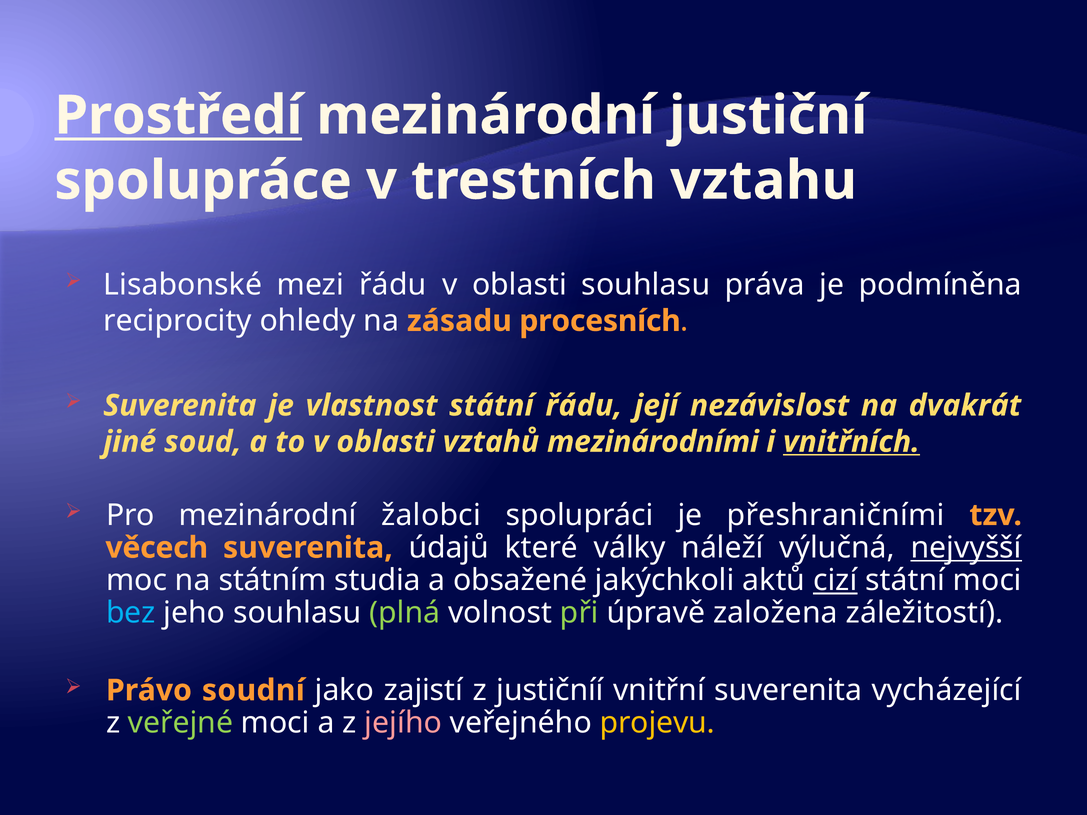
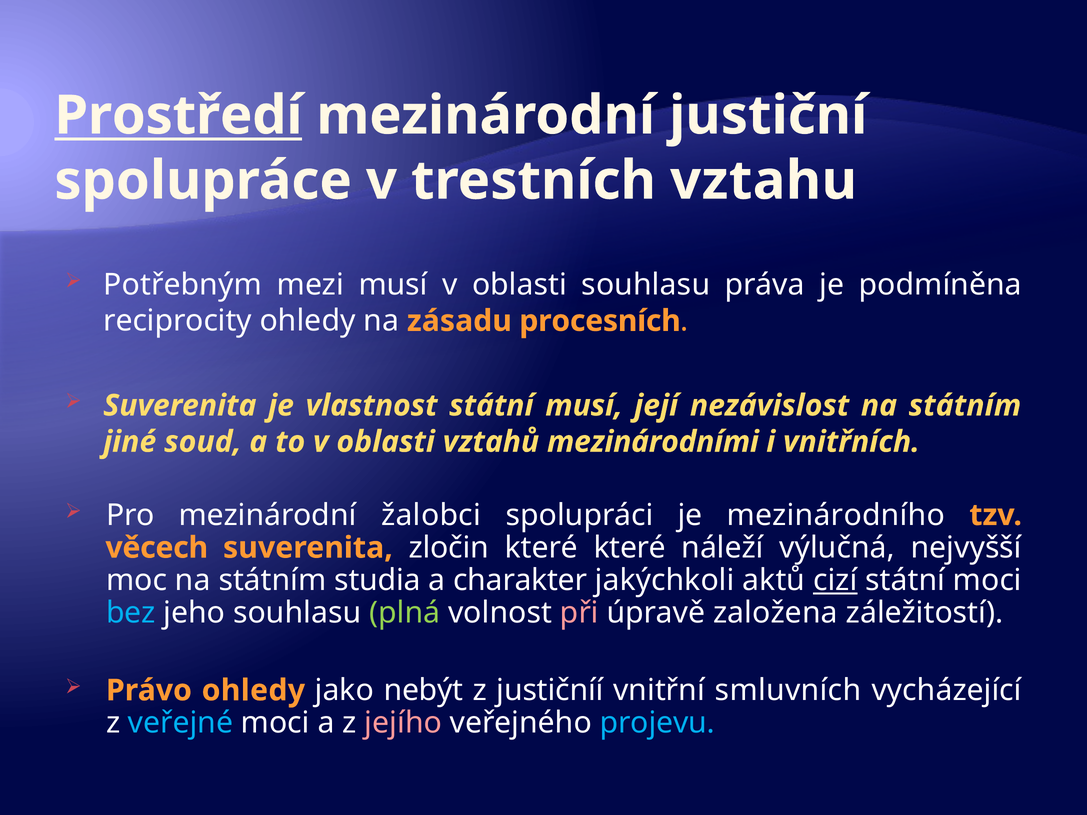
Lisabonské: Lisabonské -> Potřebným (183, 285)
mezi řádu: řádu -> musí (393, 285)
státní řádu: řádu -> musí (584, 406)
nezávislost na dvakrát: dvakrát -> státním (965, 406)
vnitřních underline: present -> none (851, 442)
přeshraničními: přeshraničními -> mezinárodního (836, 515)
údajů: údajů -> zločin (449, 548)
které války: války -> které (630, 548)
nejvyšší underline: present -> none (966, 548)
obsažené: obsažené -> charakter (520, 581)
při colour: light green -> pink (579, 613)
Právo soudní: soudní -> ohledy (253, 691)
zajistí: zajistí -> nebýt (423, 691)
vnitřní suverenita: suverenita -> smluvních (788, 691)
veřejné colour: light green -> light blue (181, 723)
projevu colour: yellow -> light blue (657, 723)
